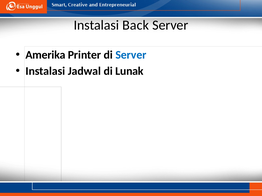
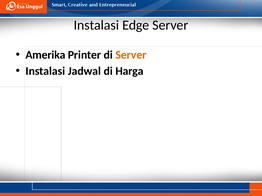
Back: Back -> Edge (136, 25)
Server colour: blue -> orange (131, 55)
Lunak: Lunak -> Harga (129, 71)
